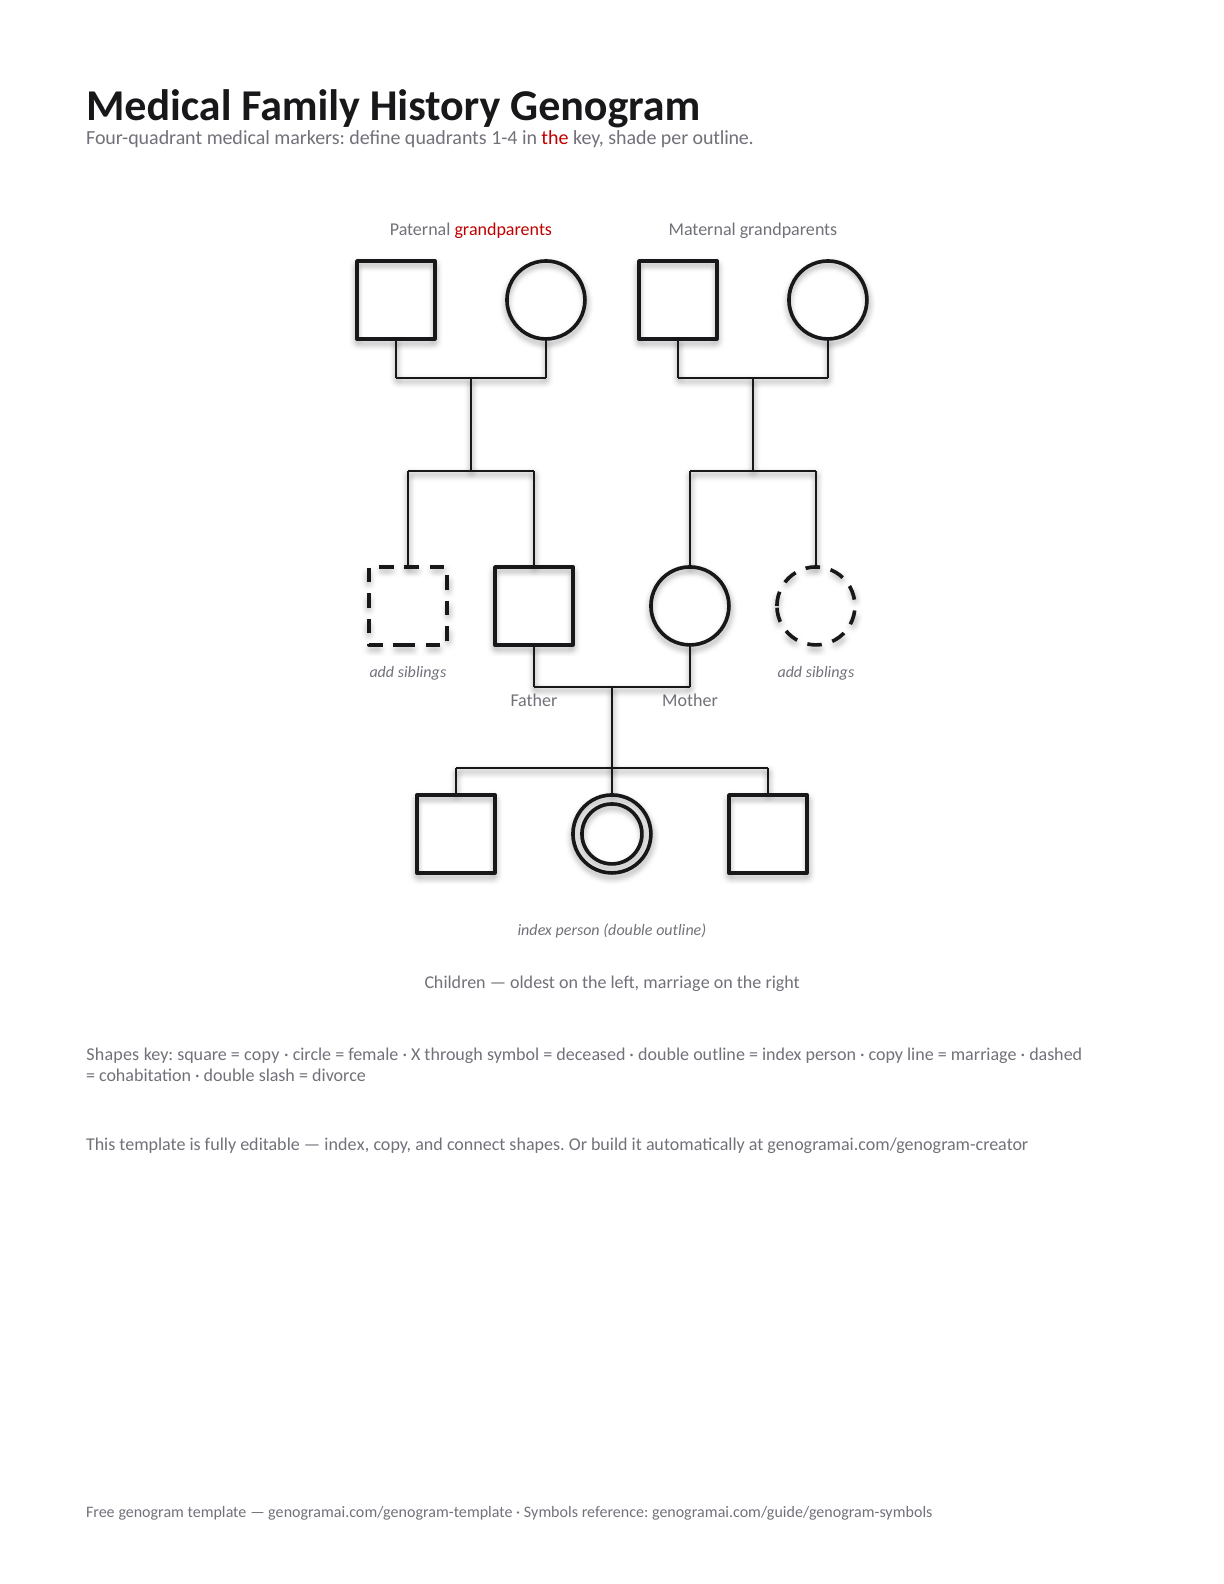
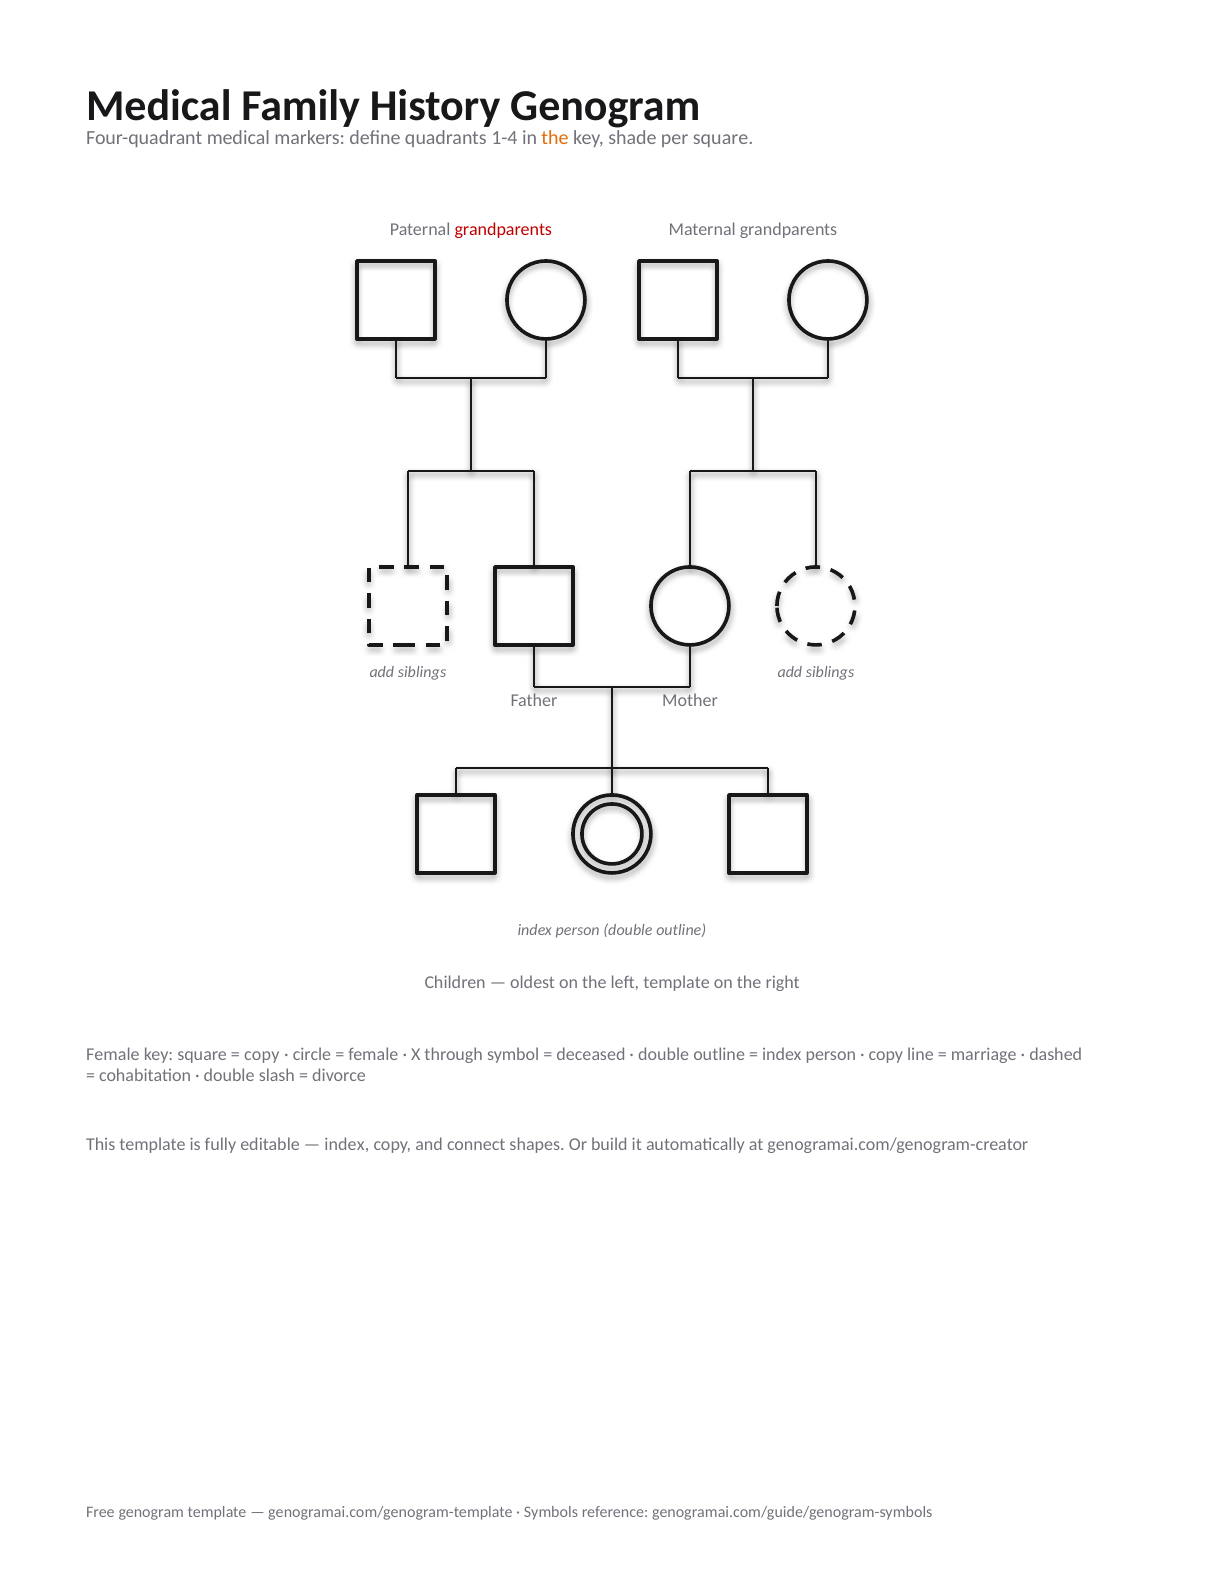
the colour: red -> orange (555, 137)
per outline: outline -> square (723, 137)
left marriage: marriage -> template (677, 982)
Shapes: Shapes -> Female (113, 1054)
